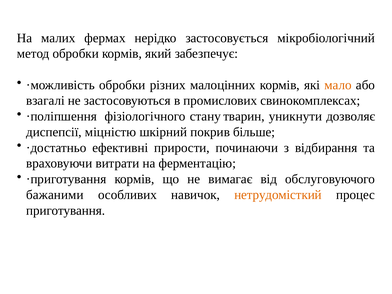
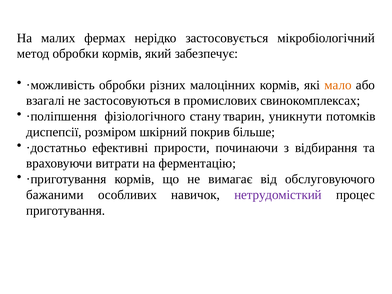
дозволяє: дозволяє -> потомків (351, 116)
міцністю: міцністю -> розміром (111, 132)
нетрудомісткий colour: orange -> purple (278, 195)
